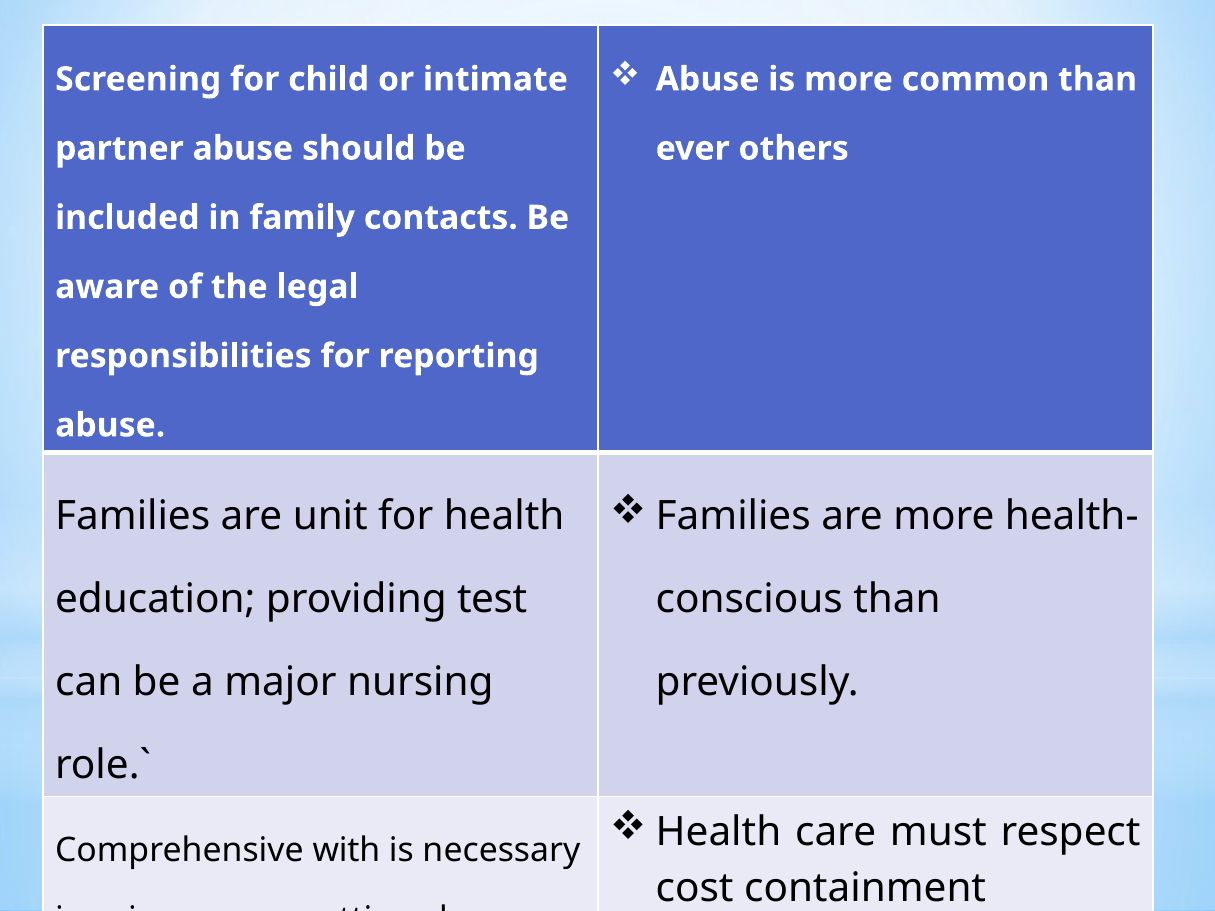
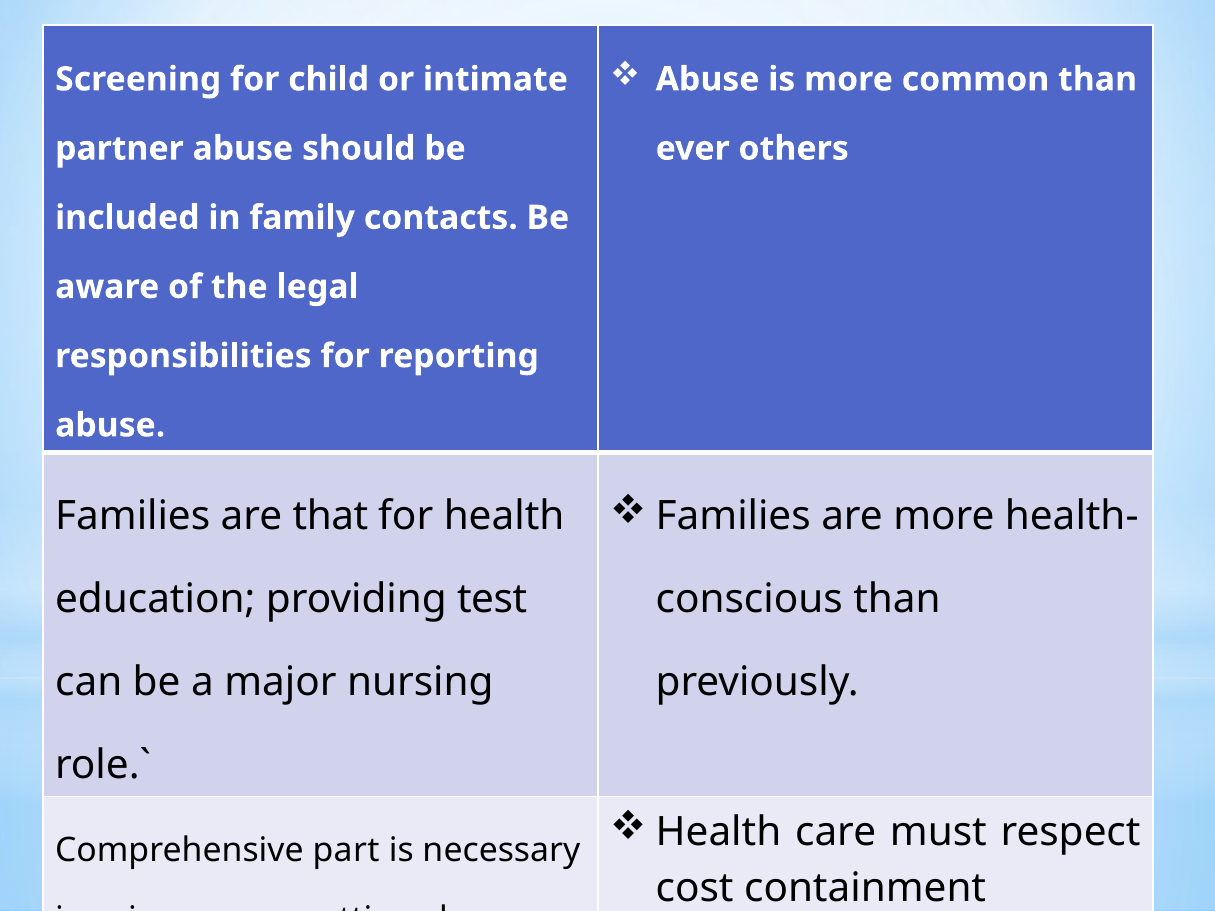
unit: unit -> that (330, 516)
with: with -> part (346, 851)
